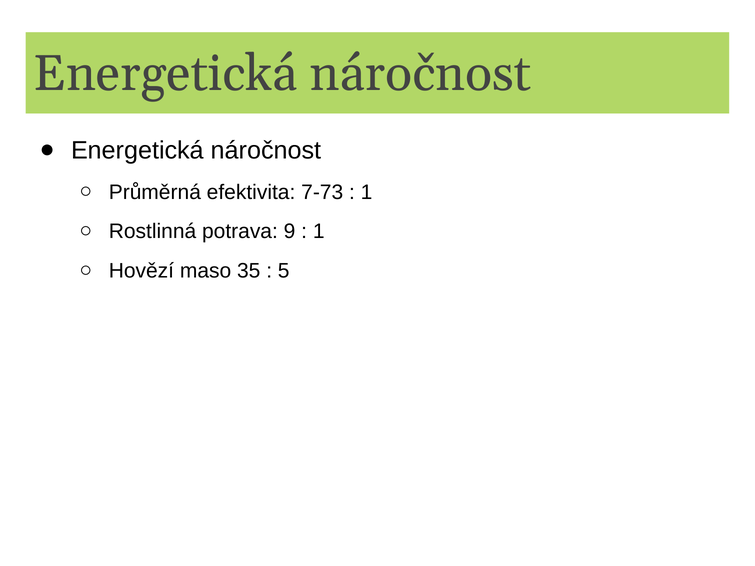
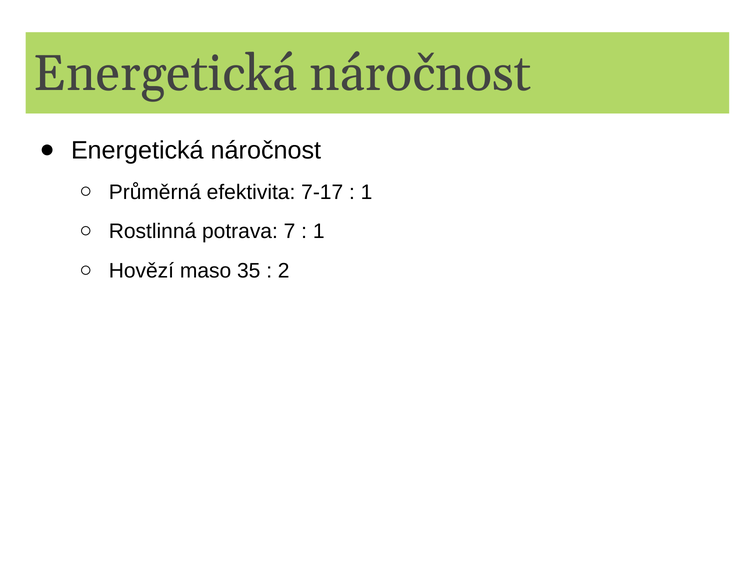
7-73: 7-73 -> 7-17 (322, 192)
9: 9 -> 7 (290, 232)
5: 5 -> 2 (284, 271)
